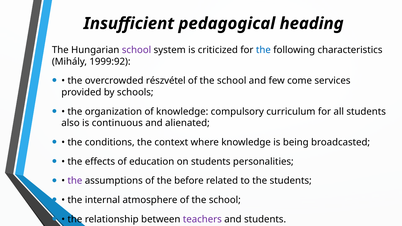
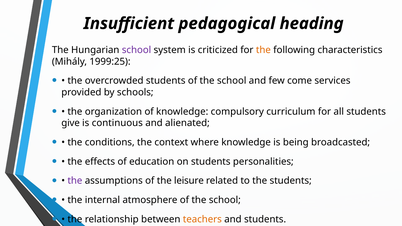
the colour: blue -> orange (263, 50)
1999:92: 1999:92 -> 1999:25 (110, 62)
overcrowded részvétel: részvétel -> students (166, 81)
also: also -> give (71, 123)
before: before -> leisure (189, 181)
teachers colour: purple -> orange (202, 219)
